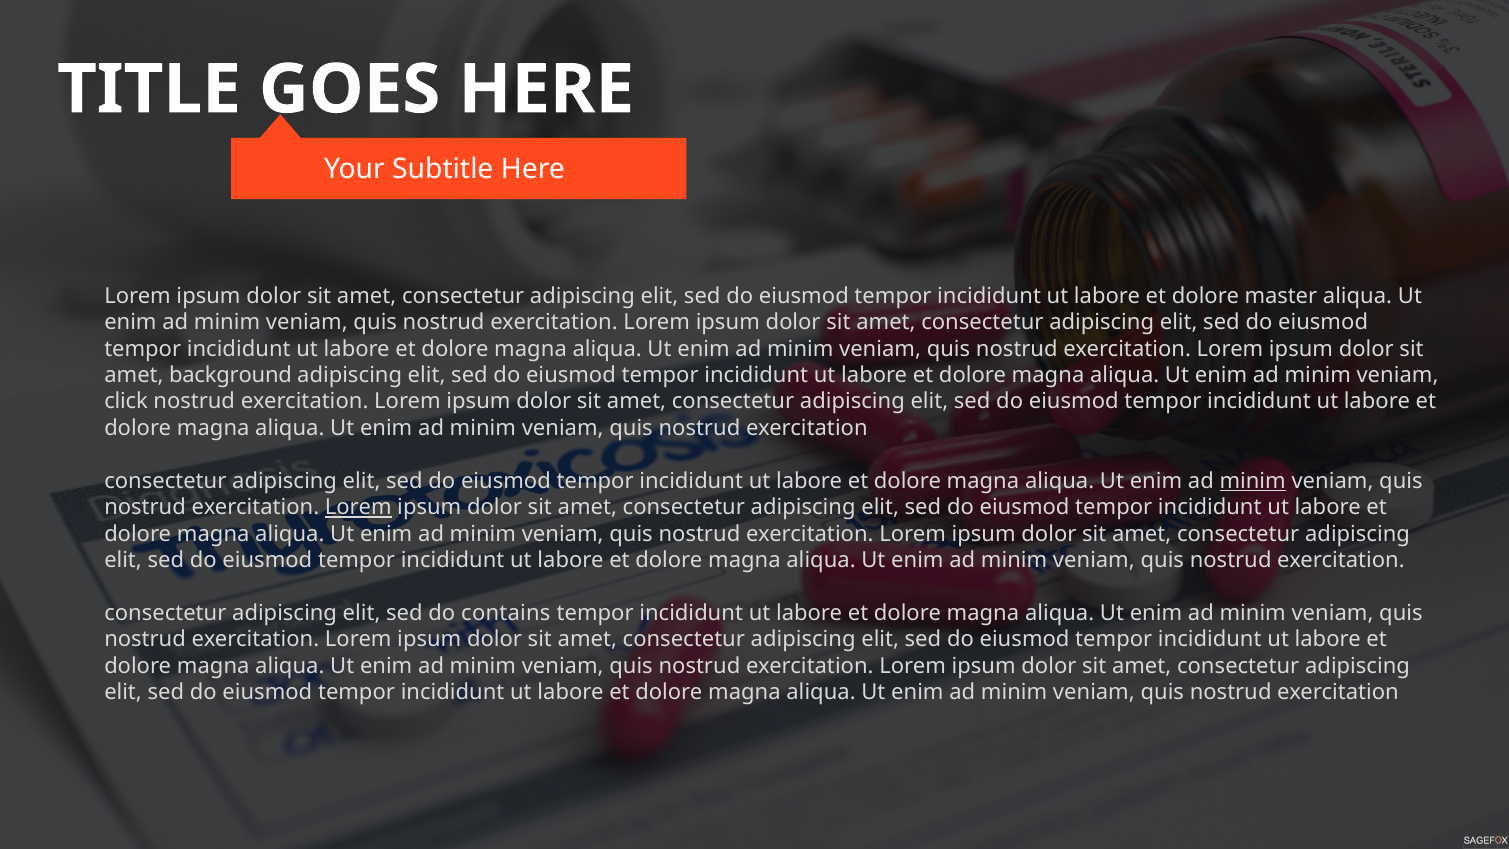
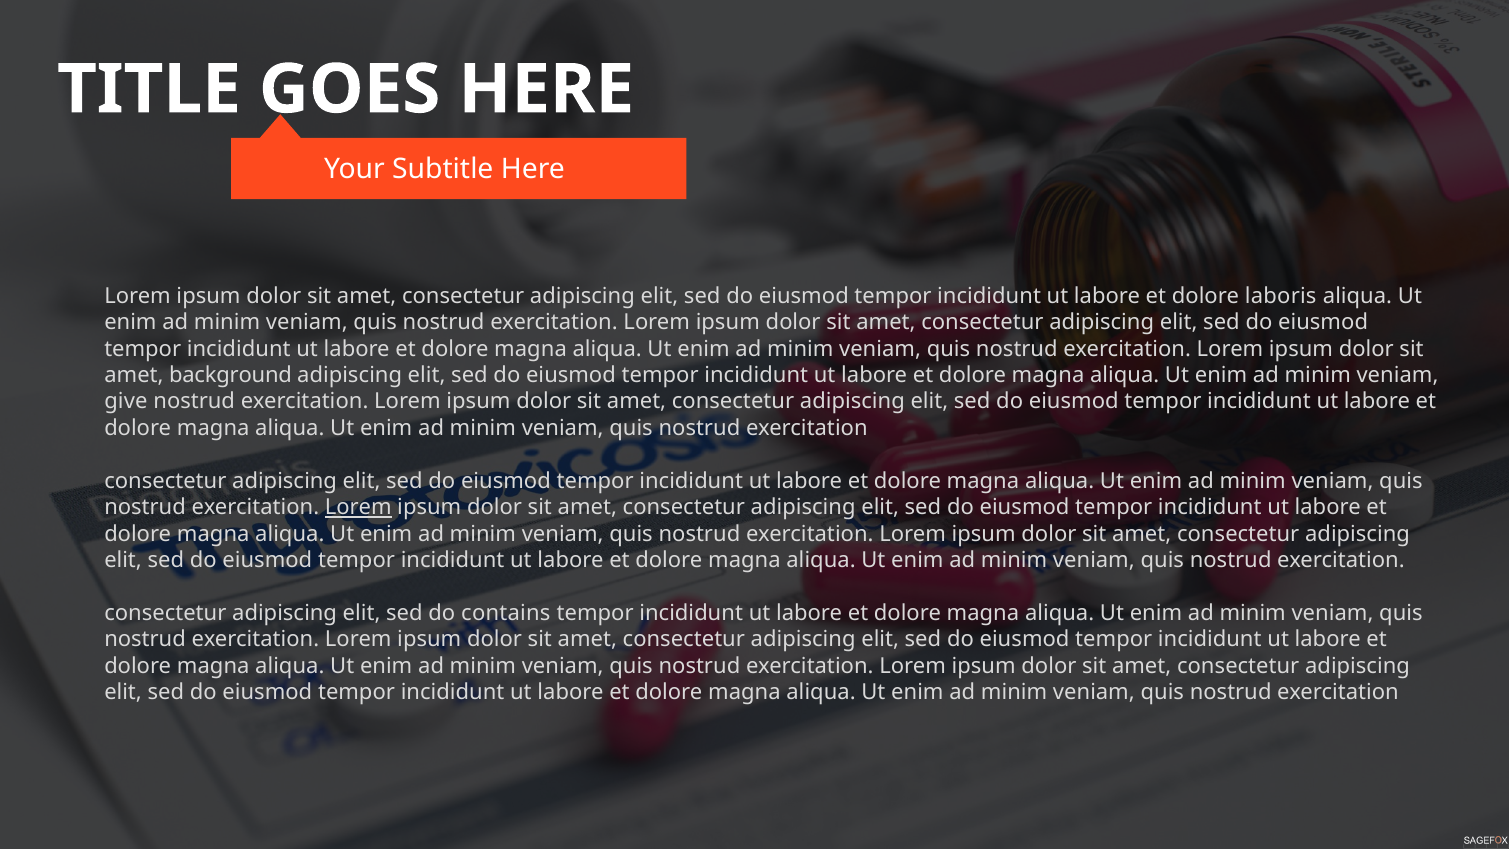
master: master -> laboris (1281, 296)
click: click -> give (126, 402)
minim underline: present -> none (1253, 481)
